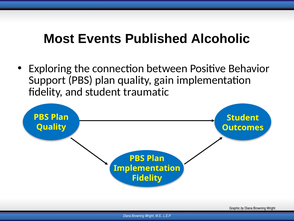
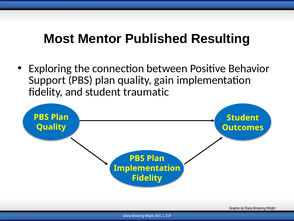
Events: Events -> Mentor (100, 39)
Alcoholic: Alcoholic -> Resulting (221, 39)
